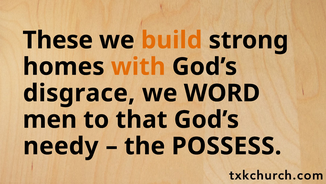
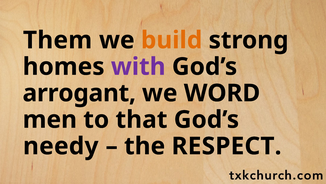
These: These -> Them (58, 40)
with colour: orange -> purple (138, 66)
disgrace: disgrace -> arrogant (79, 93)
POSSESS: POSSESS -> RESPECT (227, 146)
